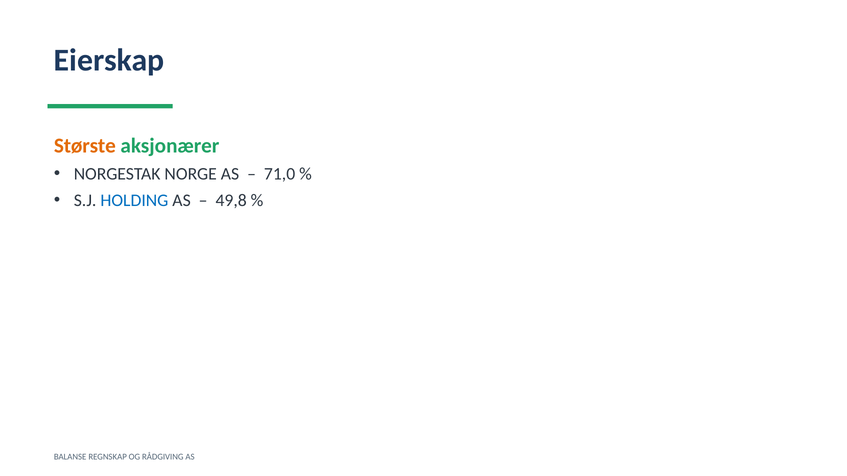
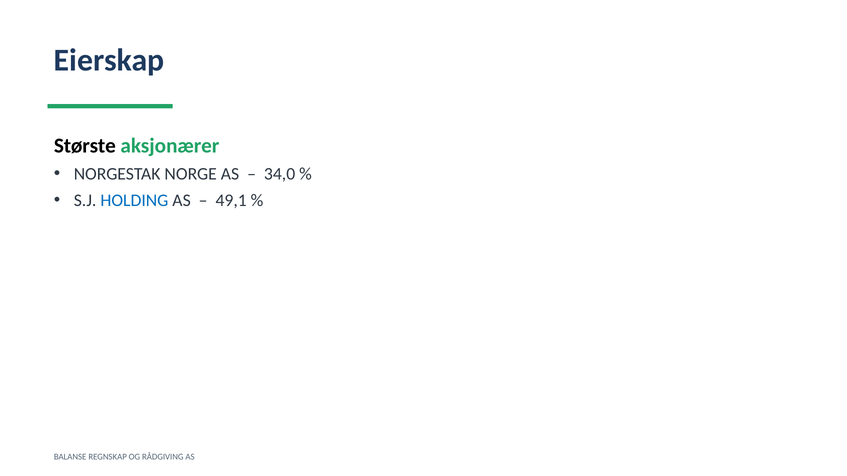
Største colour: orange -> black (85, 146)
71,0: 71,0 -> 34,0 (280, 174)
49,8: 49,8 -> 49,1 (231, 201)
